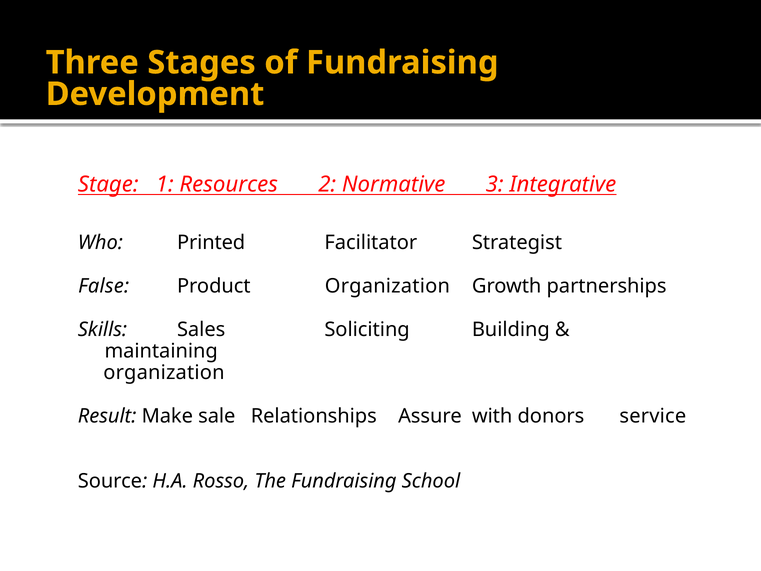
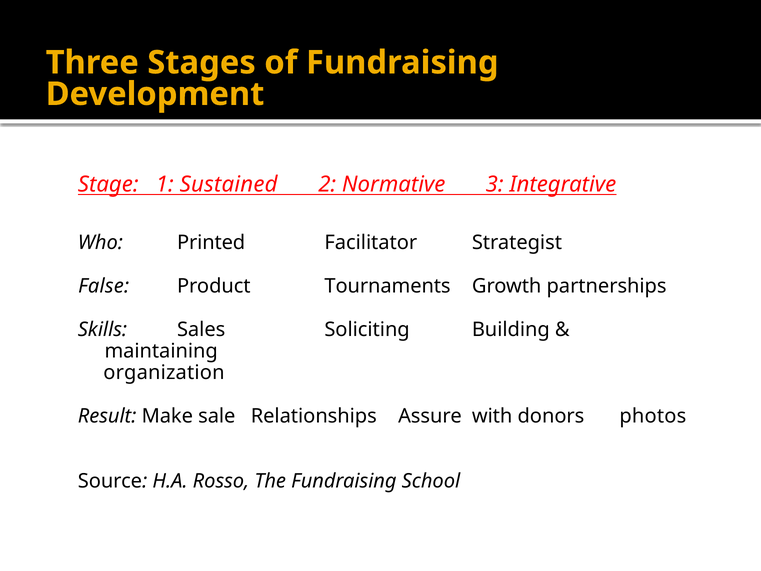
Resources: Resources -> Sustained (229, 184)
Product Organization: Organization -> Tournaments (388, 286)
service: service -> photos (653, 416)
